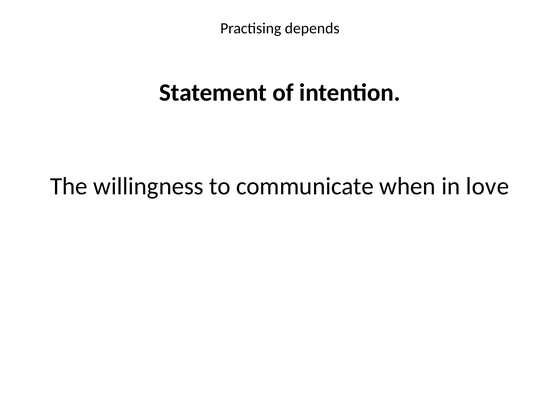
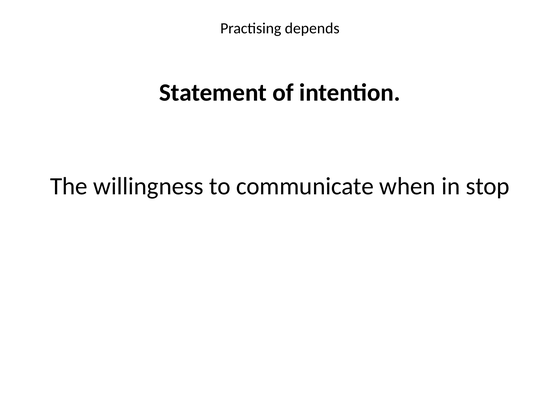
love: love -> stop (488, 186)
